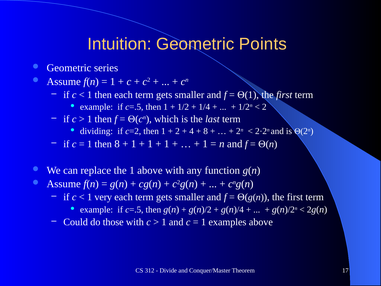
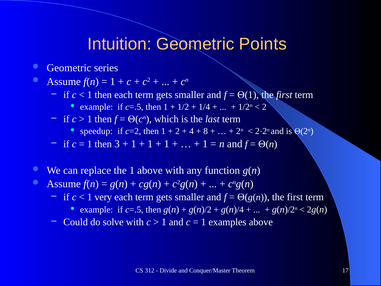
dividing: dividing -> speedup (96, 131)
then 8: 8 -> 3 (117, 144)
those: those -> solve (113, 222)
